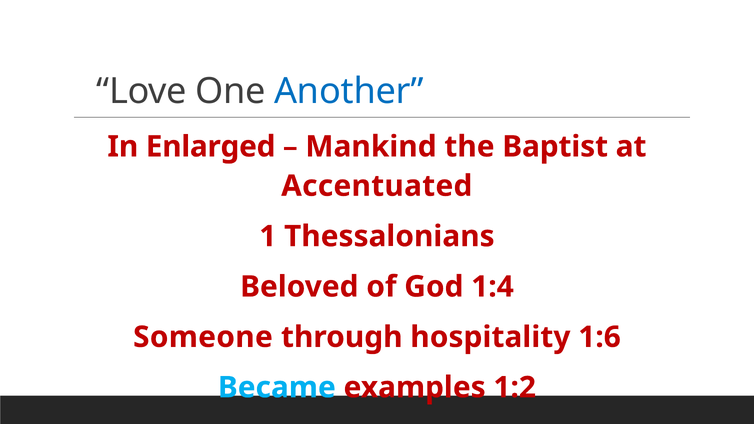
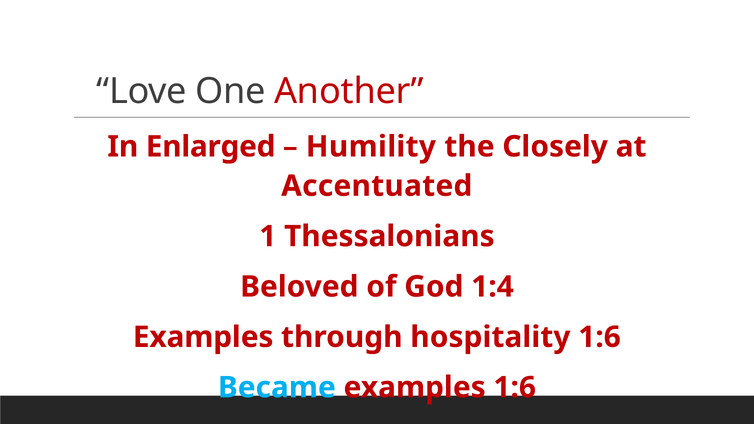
Another colour: blue -> red (349, 91)
Mankind: Mankind -> Humility (371, 147)
Baptist: Baptist -> Closely (555, 147)
Someone: Someone -> Examples (203, 337)
examples 1:2: 1:2 -> 1:6 (515, 388)
